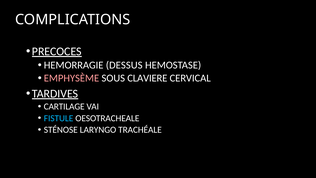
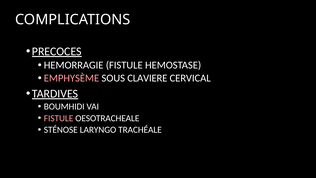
HEMORRAGIE DESSUS: DESSUS -> FISTULE (124, 65)
CARTILAGE: CARTILAGE -> BOUMHIDI (64, 106)
FISTULE colour: light blue -> pink (59, 118)
